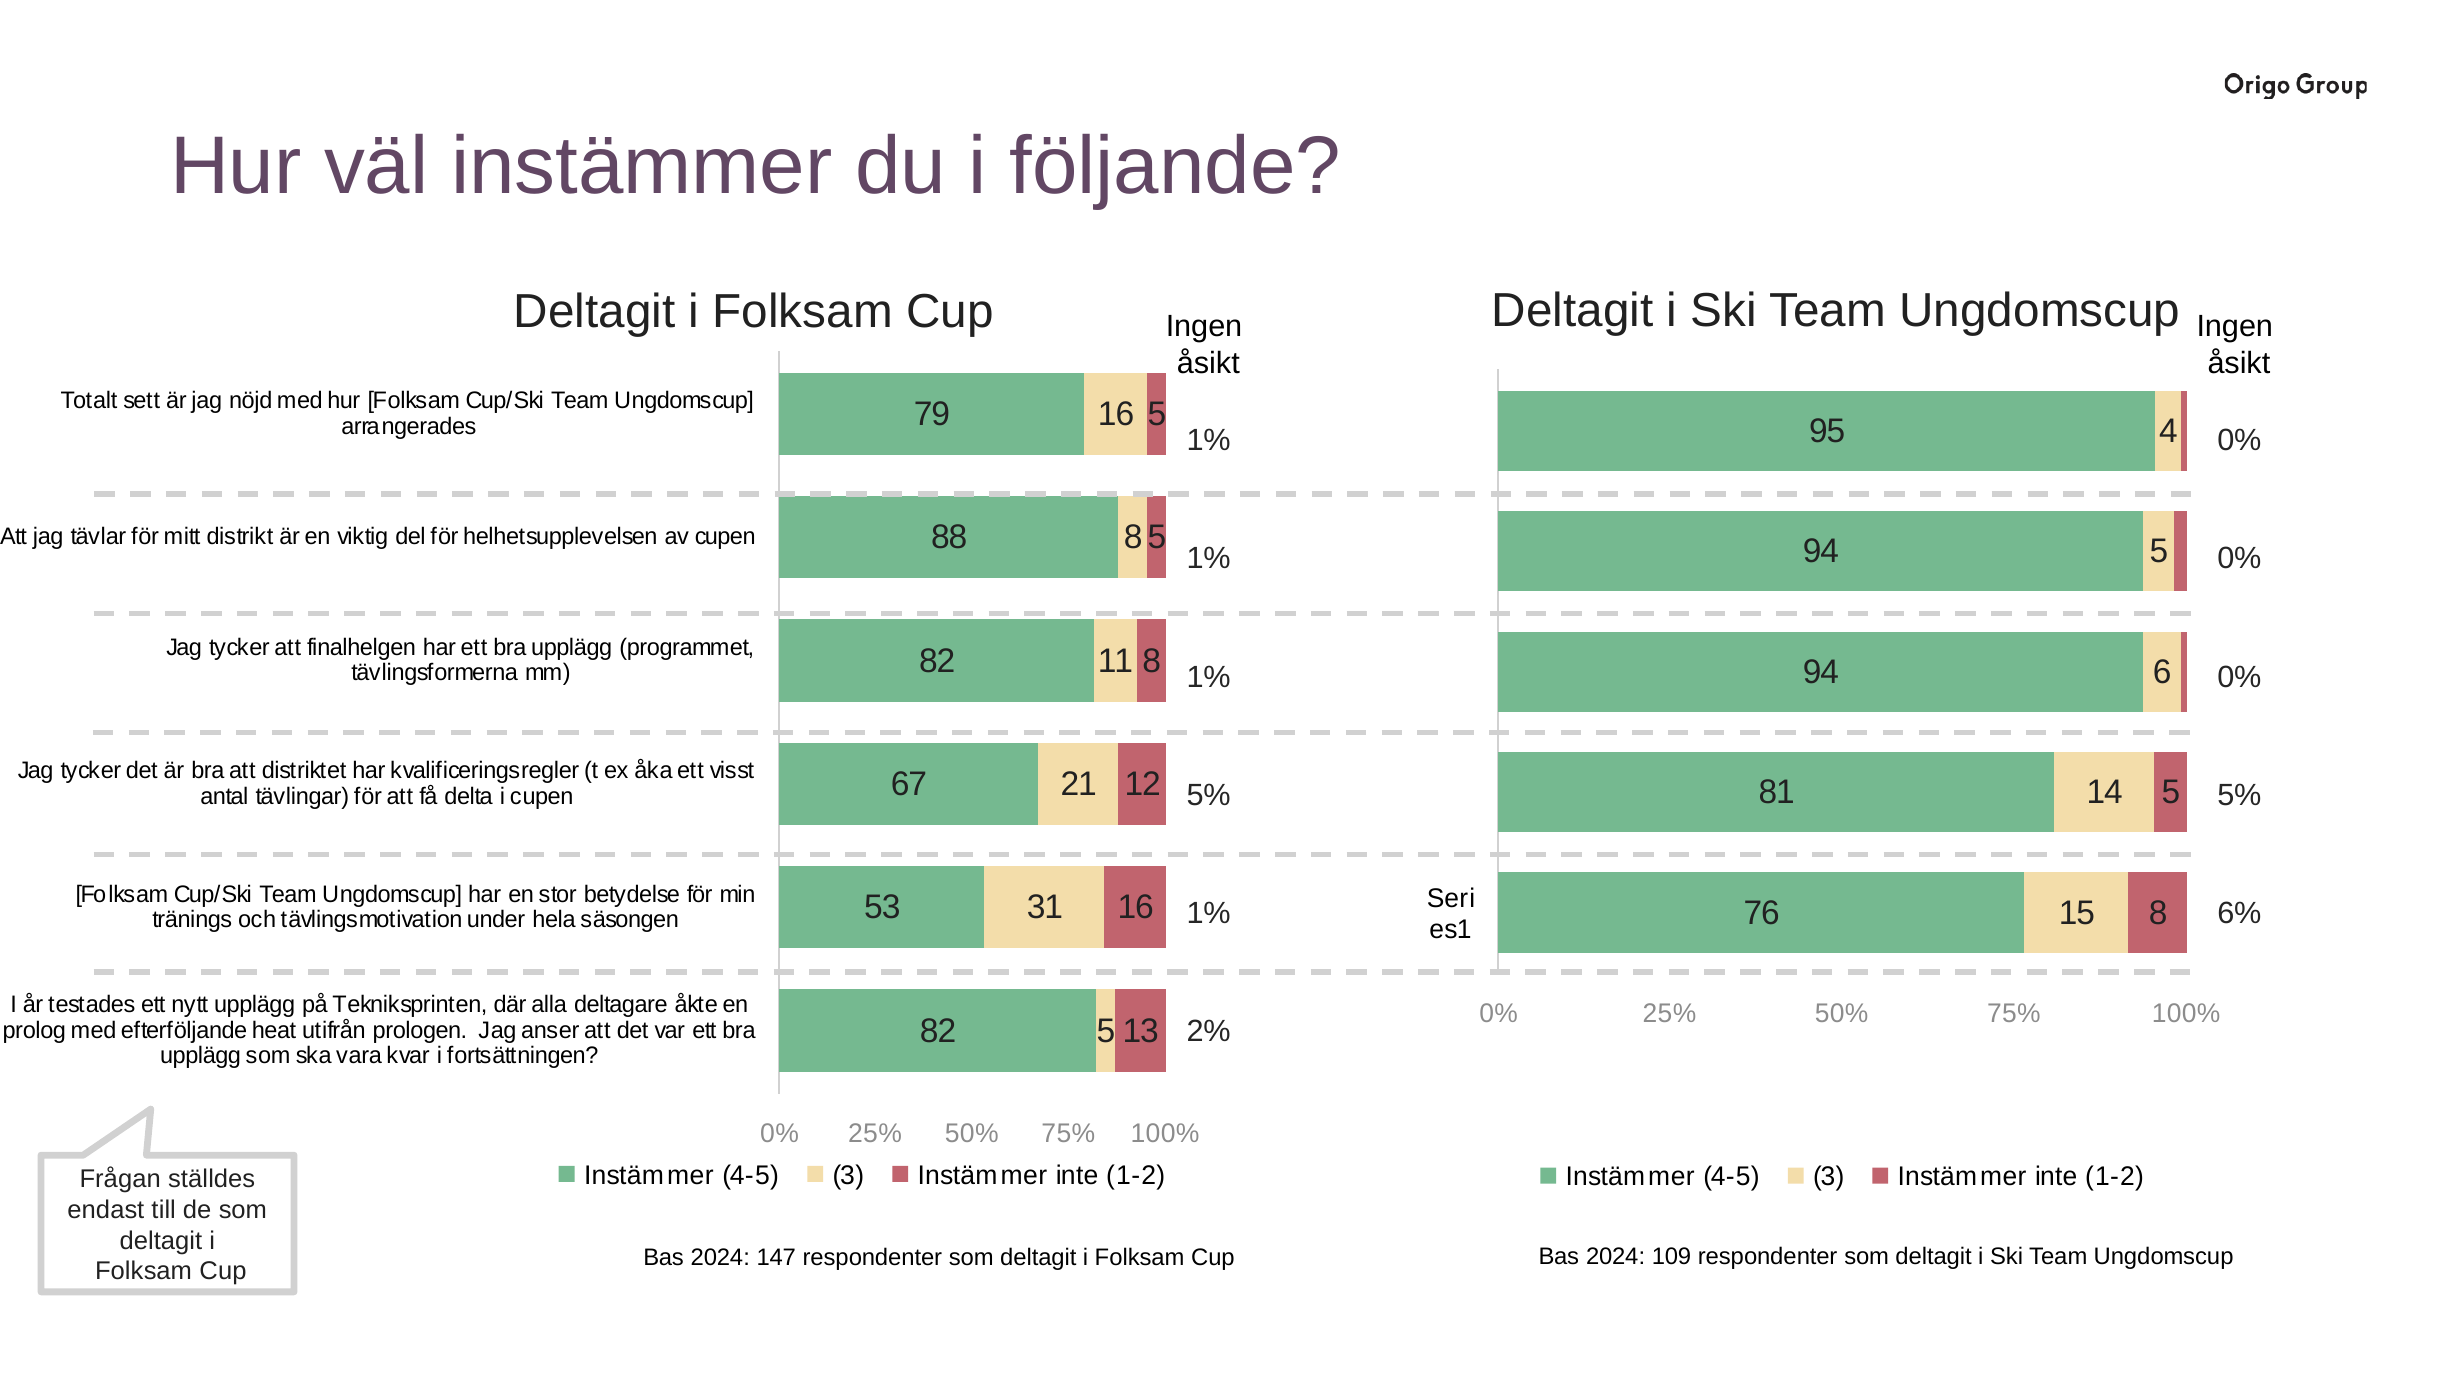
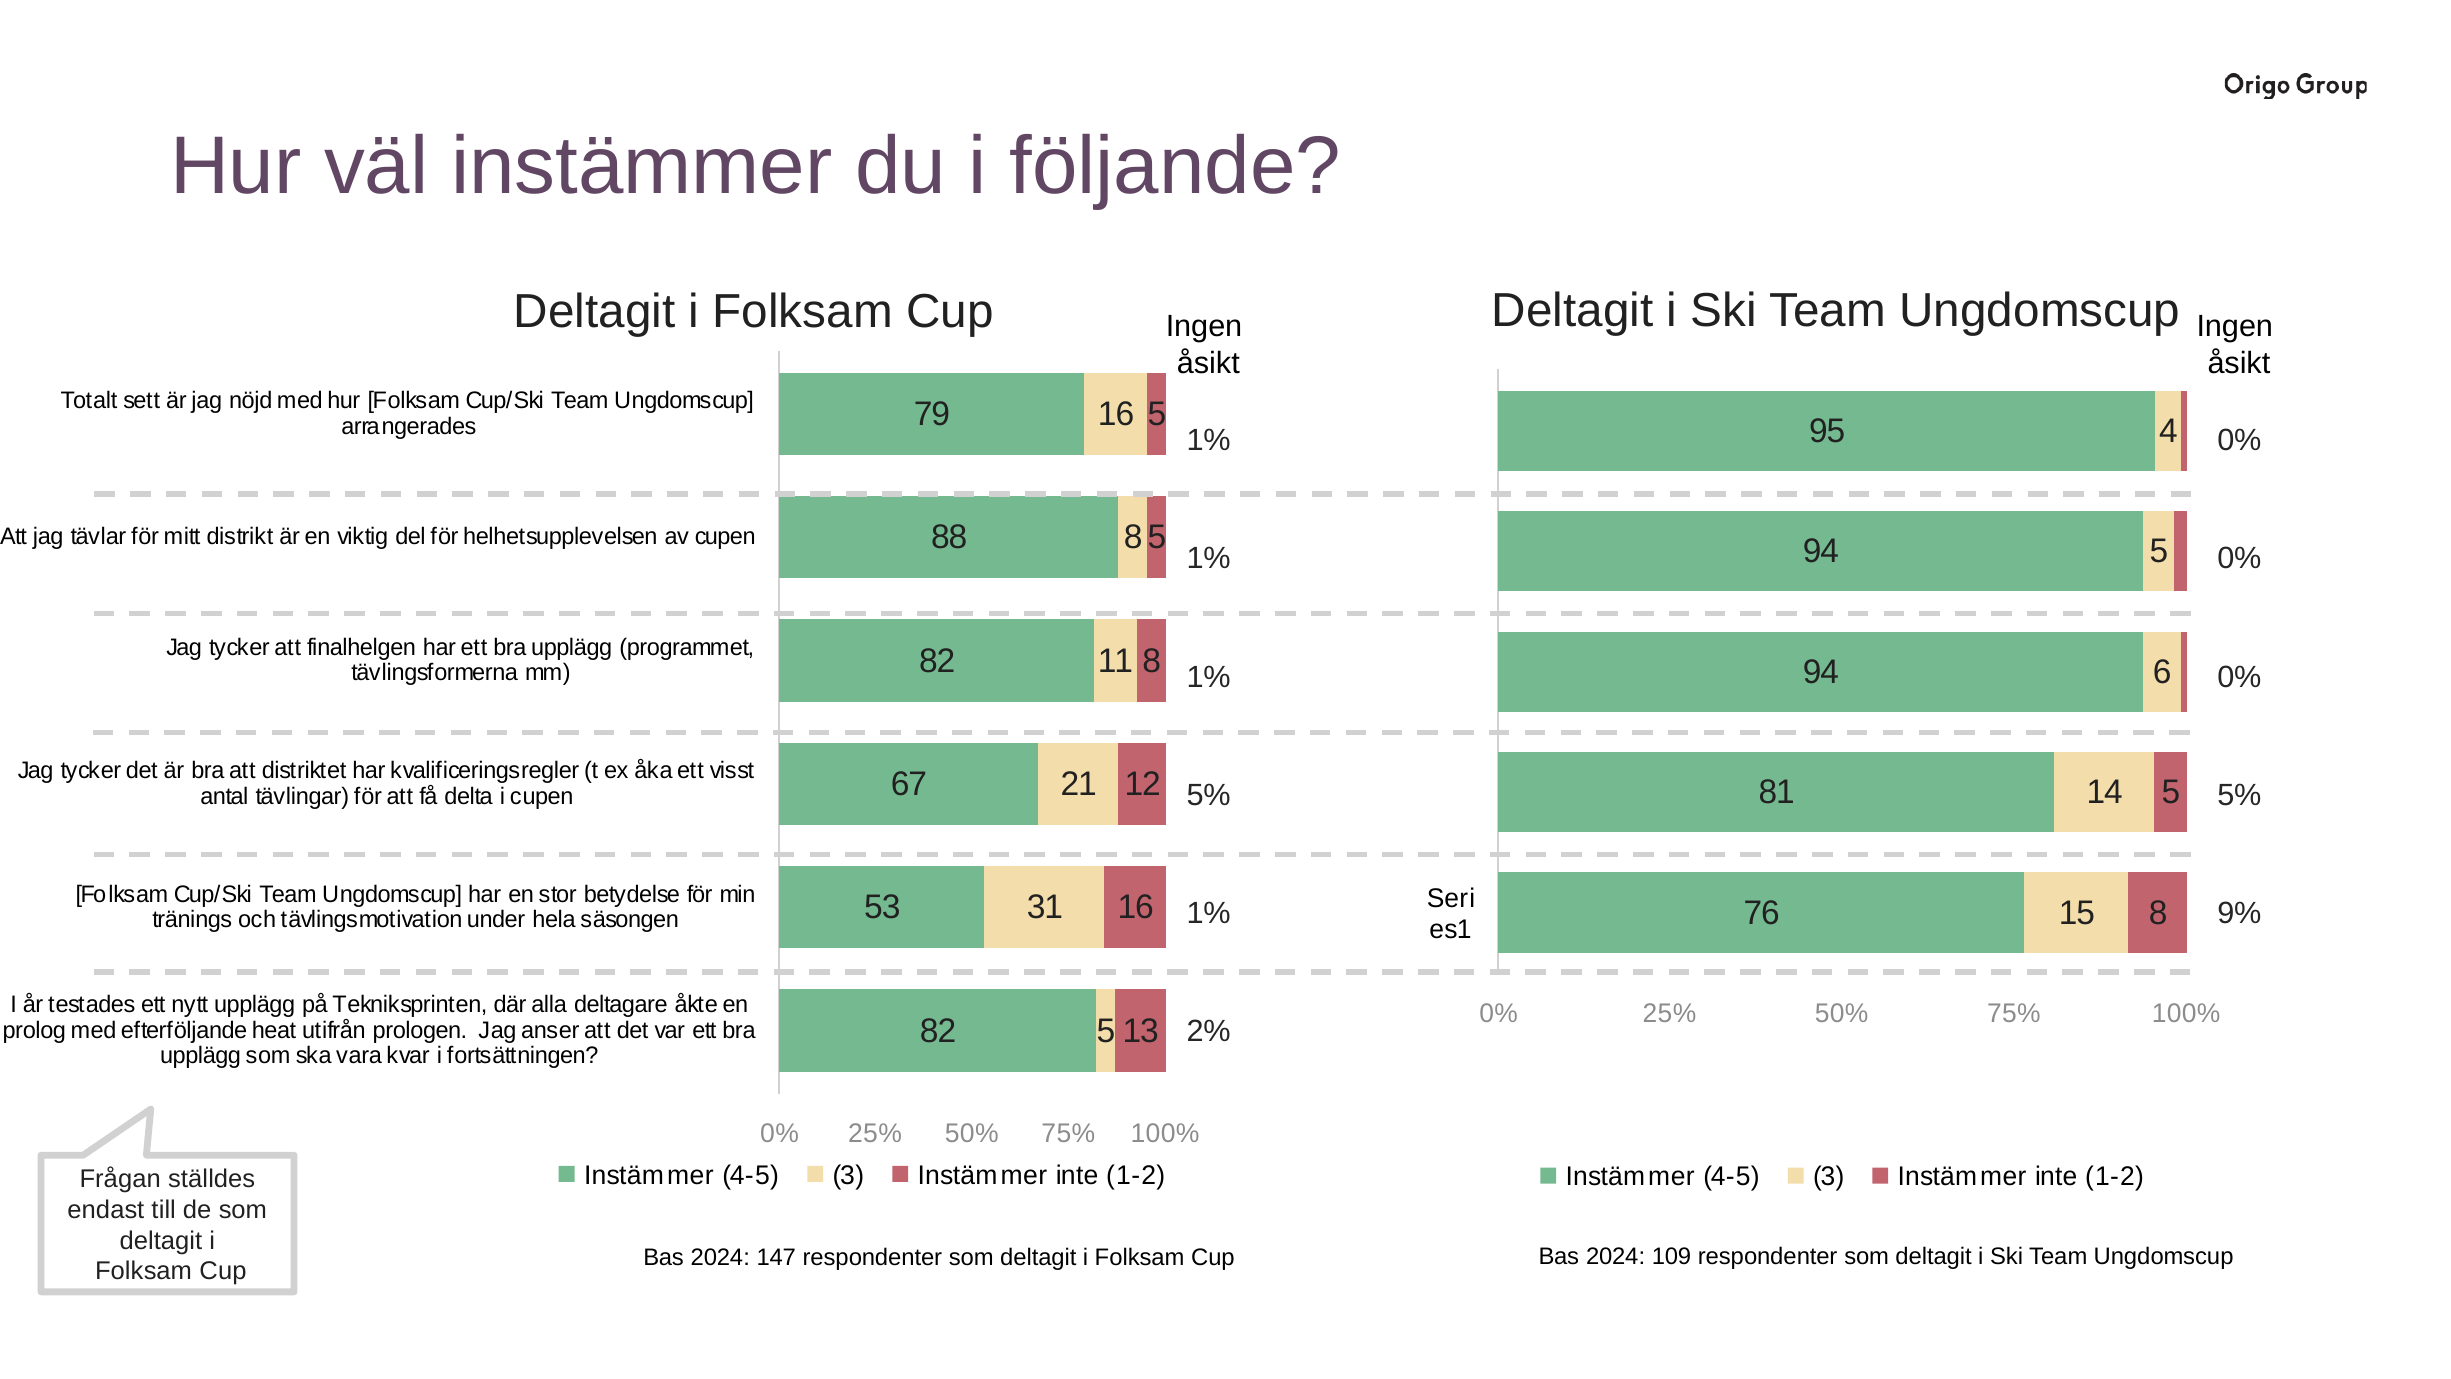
6%: 6% -> 9% (2239, 913)
